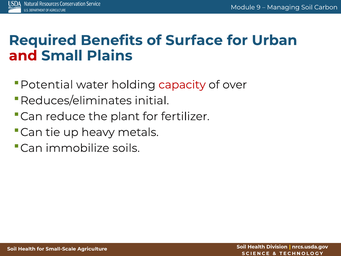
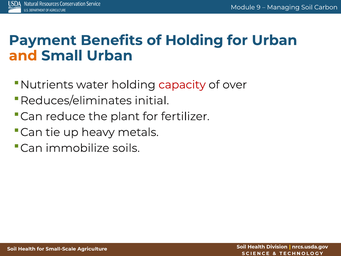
Required: Required -> Payment (43, 40)
of Surface: Surface -> Holding (194, 40)
and colour: red -> orange (23, 56)
Small Plains: Plains -> Urban (110, 56)
Potential: Potential -> Nutrients (47, 85)
